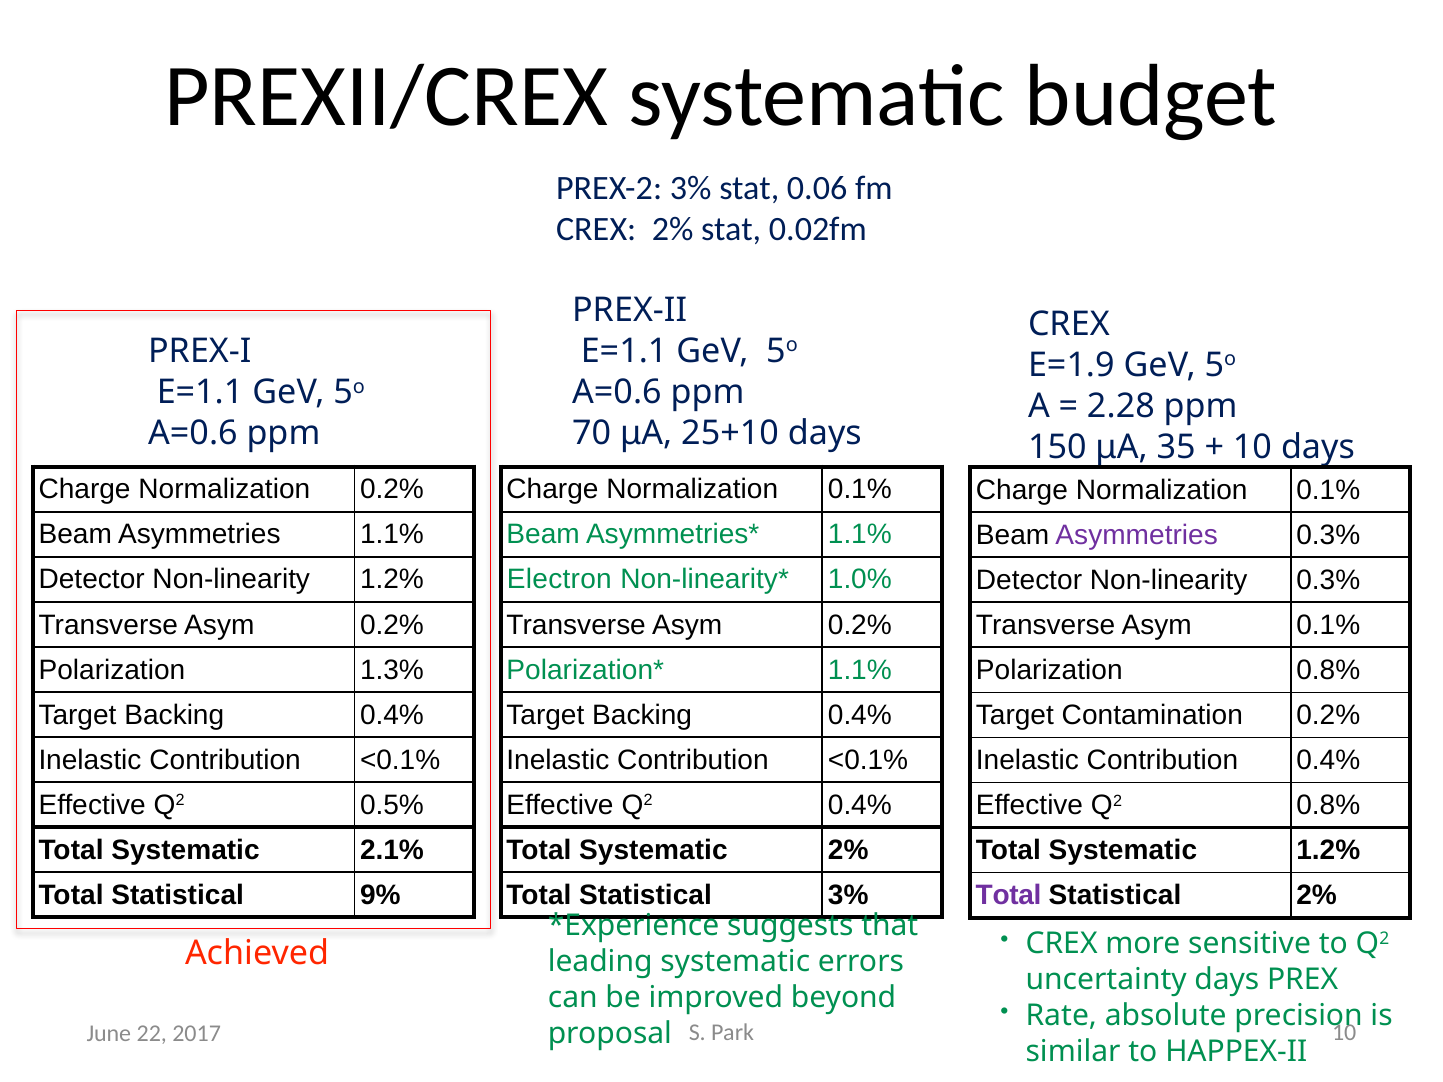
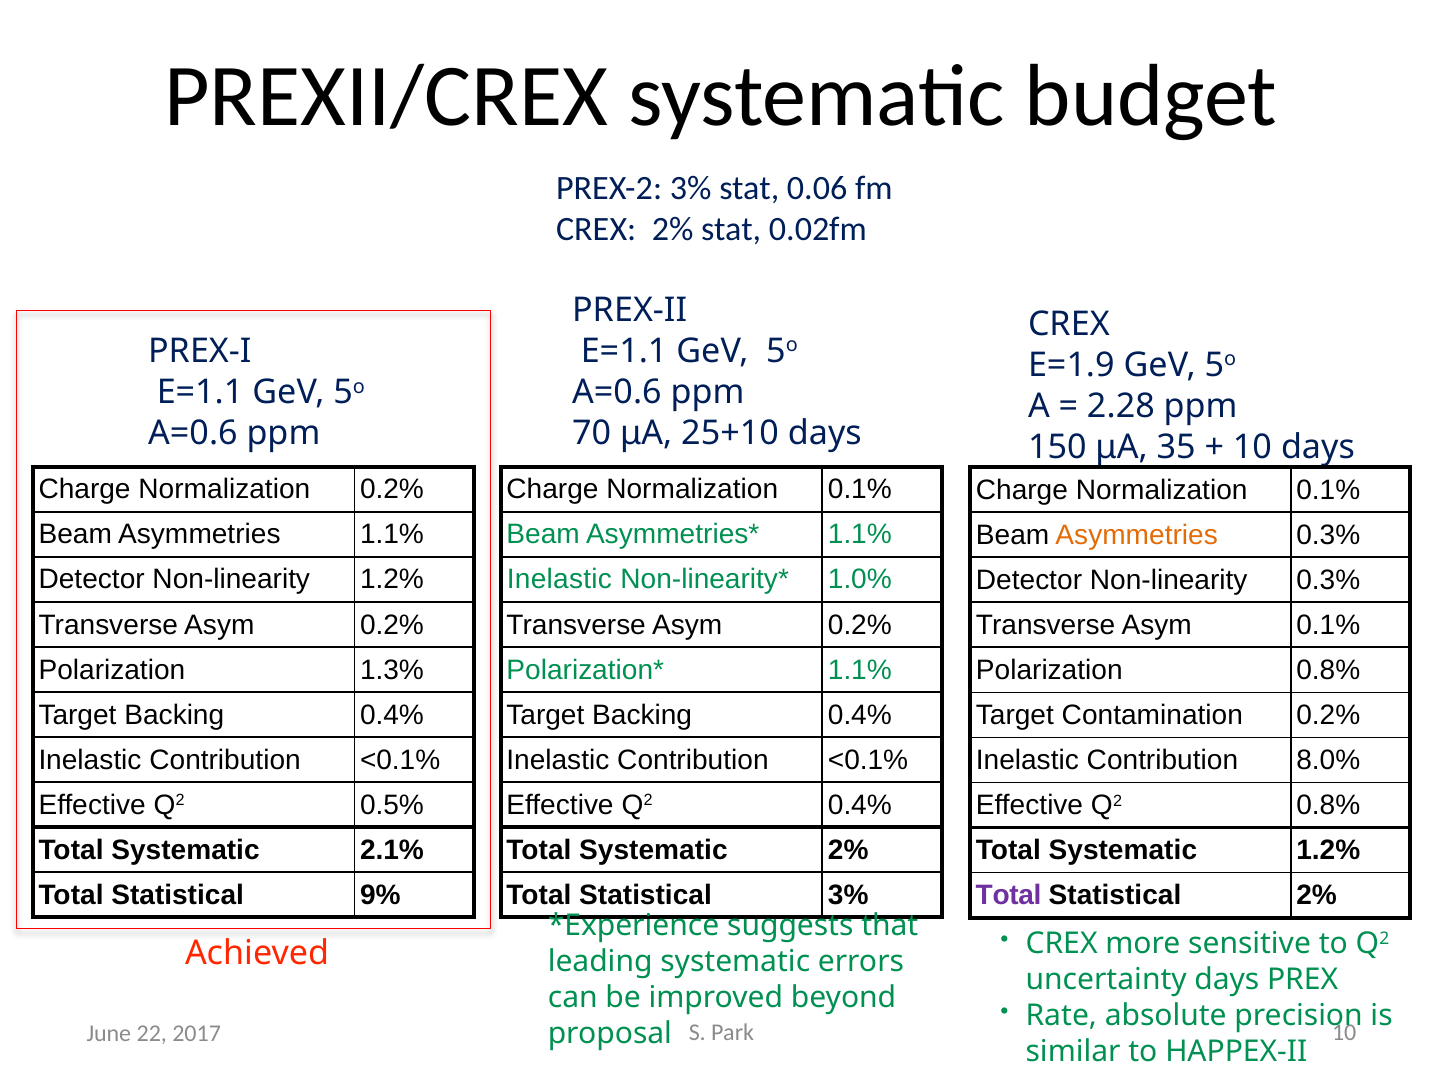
Asymmetries colour: purple -> orange (1137, 535)
Electron: Electron -> Inelastic (559, 580)
Contribution 0.4%: 0.4% -> 8.0% (1328, 761)
